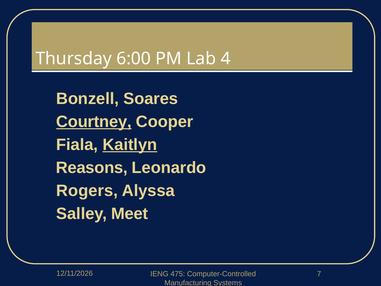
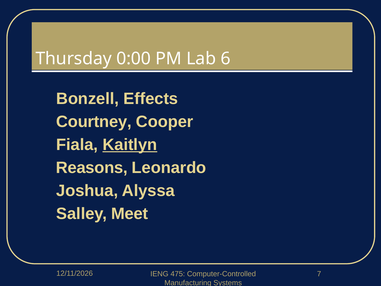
6:00: 6:00 -> 0:00 (134, 59)
4: 4 -> 6 (226, 59)
Soares: Soares -> Effects (151, 99)
Courtney underline: present -> none (94, 122)
Rogers: Rogers -> Joshua (87, 191)
